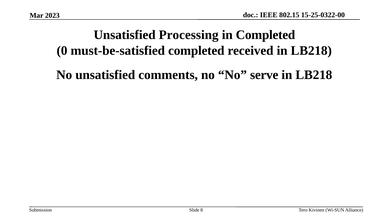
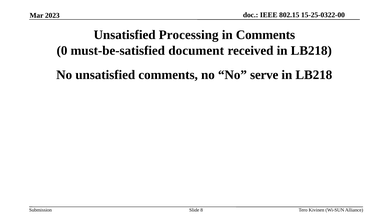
in Completed: Completed -> Comments (265, 35)
must-be-satisfied completed: completed -> document (196, 50)
